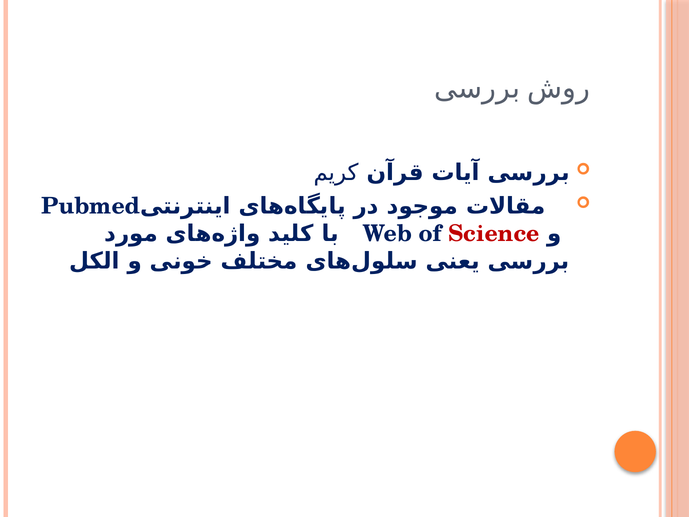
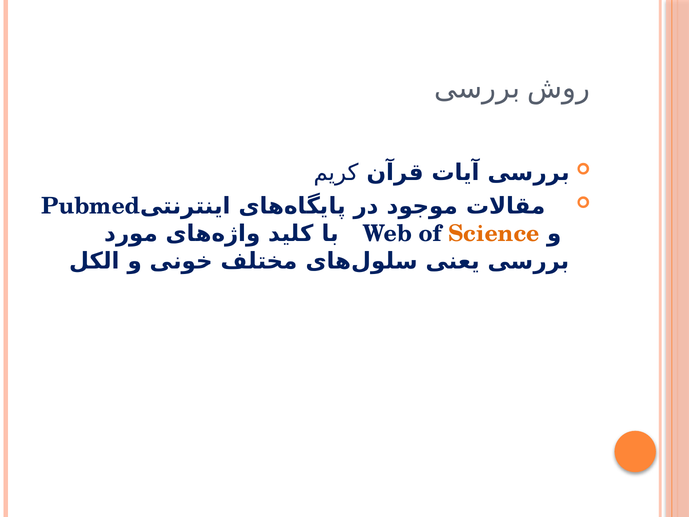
Science colour: red -> orange (494, 234)
